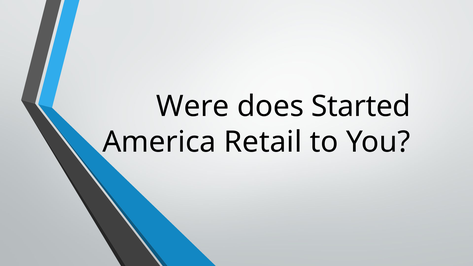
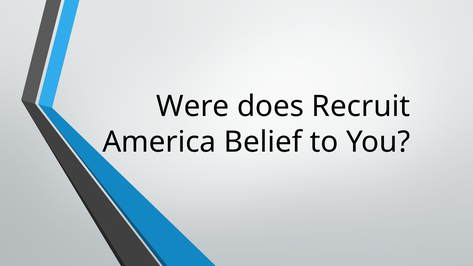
Started: Started -> Recruit (361, 107)
Retail: Retail -> Belief (263, 142)
